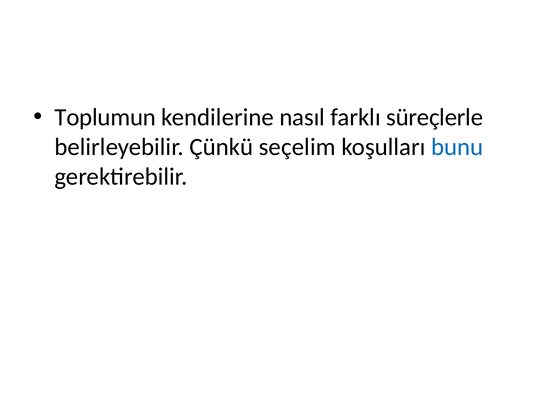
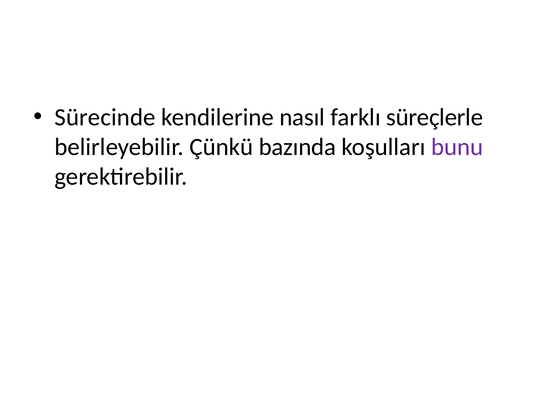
Toplumun: Toplumun -> Sürecinde (105, 117)
seçelim: seçelim -> bazında (297, 147)
bunu colour: blue -> purple (457, 147)
